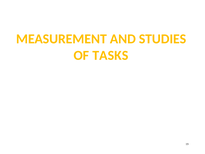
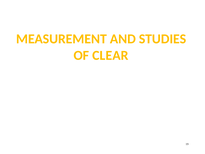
TASKS: TASKS -> CLEAR (110, 55)
